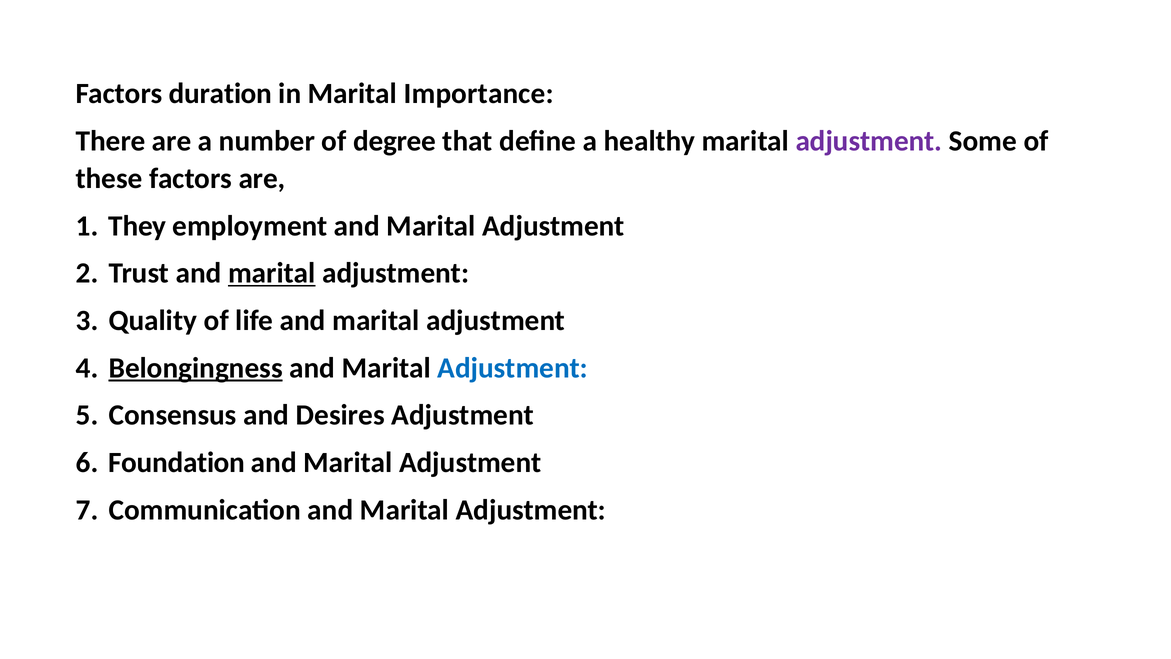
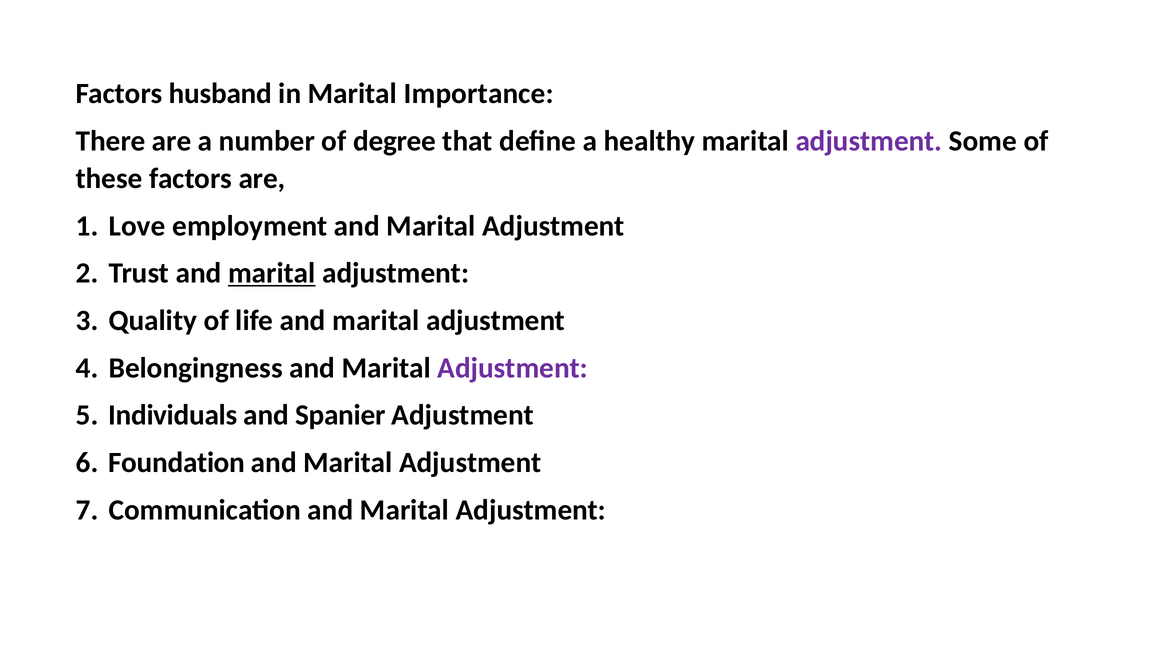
duration: duration -> husband (221, 93)
They: They -> Love (137, 226)
Belongingness underline: present -> none (196, 368)
Adjustment colour: blue -> purple (513, 368)
Consensus: Consensus -> Individuals (173, 415)
Desires: Desires -> Spanier (340, 415)
